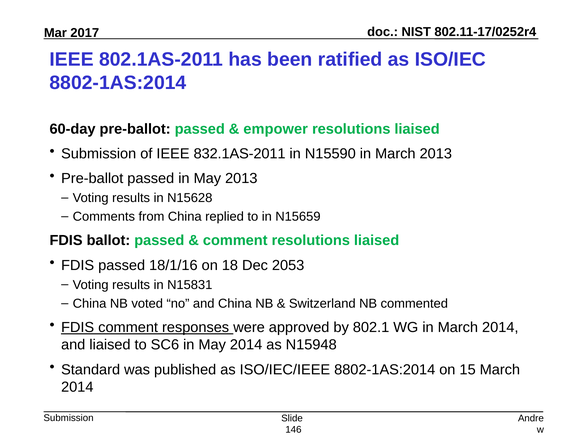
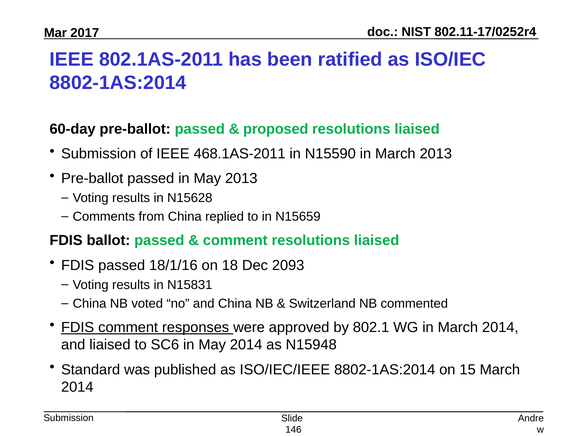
empower: empower -> proposed (276, 129)
832.1AS-2011: 832.1AS-2011 -> 468.1AS-2011 (240, 154)
2053: 2053 -> 2093 (288, 266)
